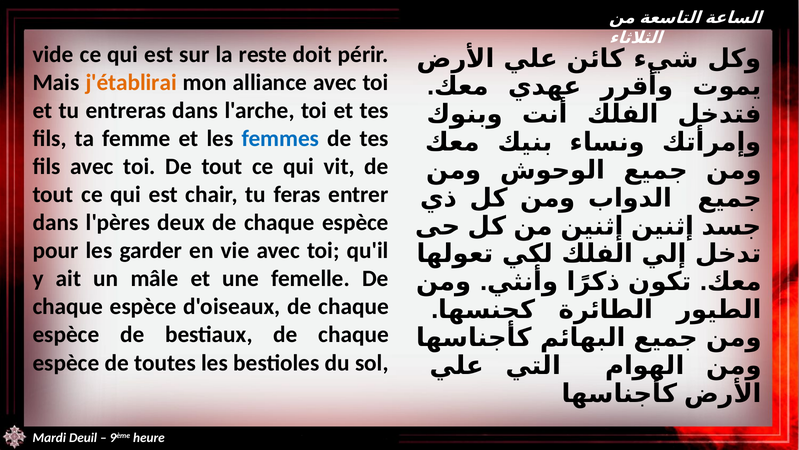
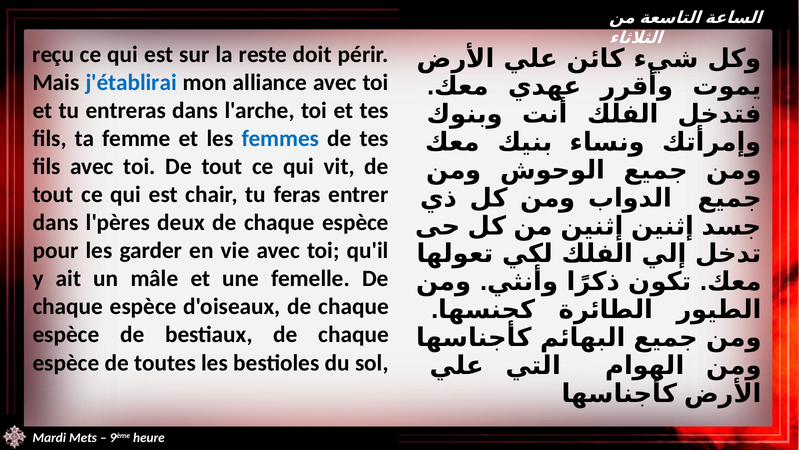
vide: vide -> reçu (53, 55)
j'établirai colour: orange -> blue (131, 83)
Deuil: Deuil -> Mets (83, 437)
